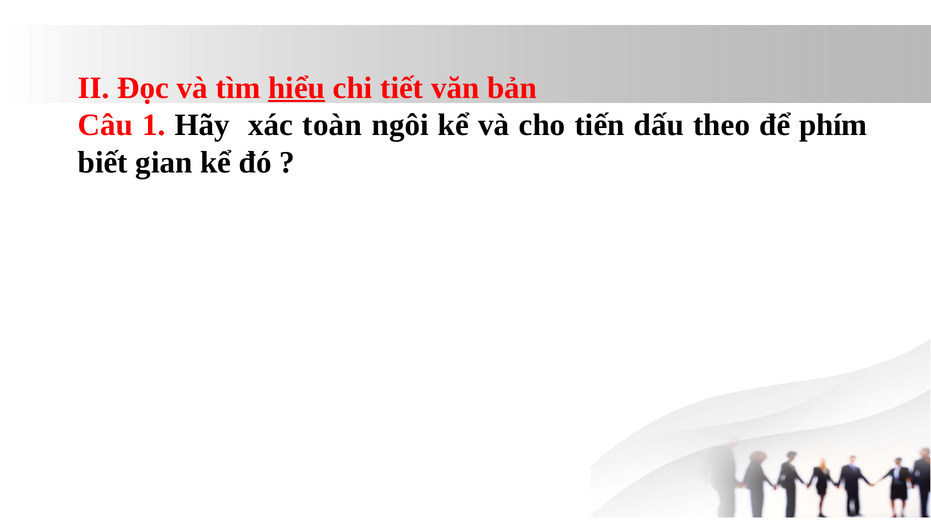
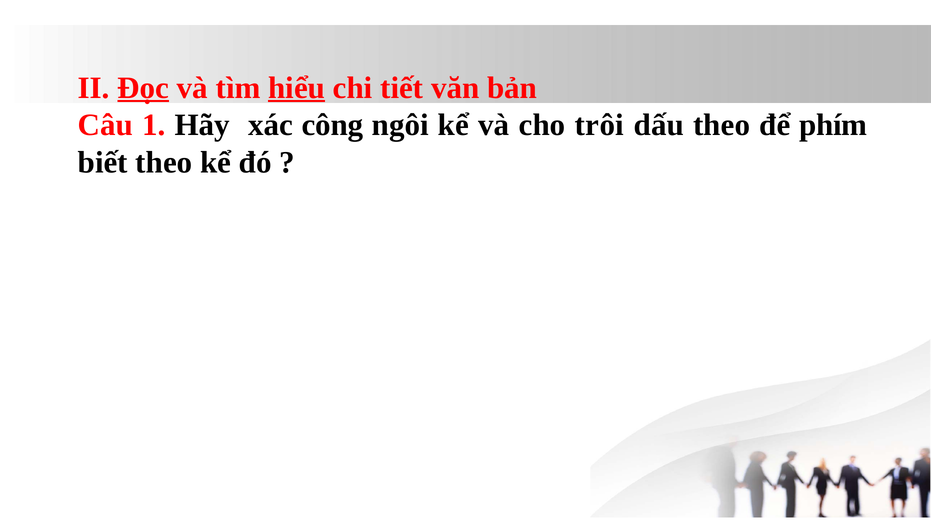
Đọc underline: none -> present (143, 88)
toàn: toàn -> công (332, 125)
tiến: tiến -> trôi (599, 125)
biết gian: gian -> theo (164, 162)
